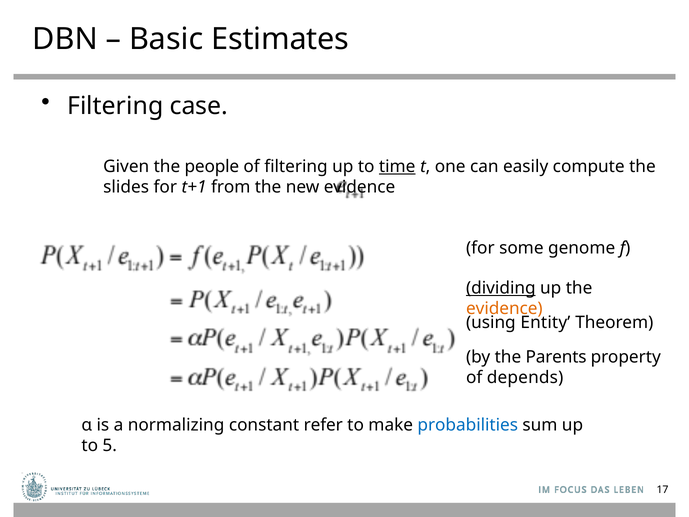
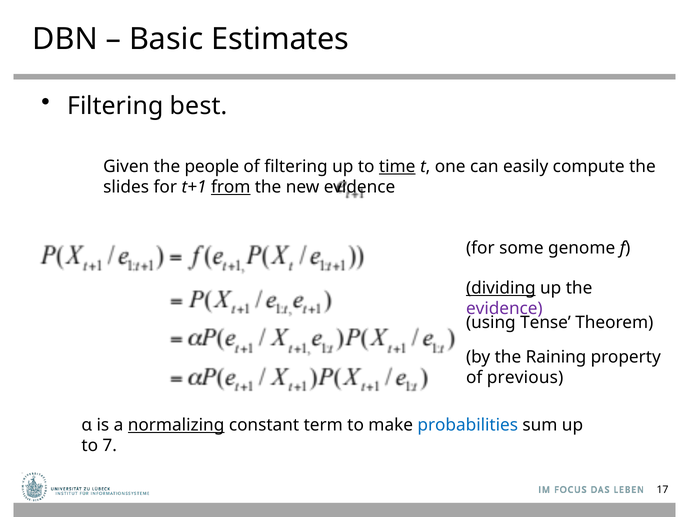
case: case -> best (199, 106)
from underline: none -> present (231, 187)
evidence colour: orange -> purple (504, 309)
Entity: Entity -> Tense (546, 322)
Parents: Parents -> Raining (556, 357)
depends: depends -> previous (525, 378)
normalizing underline: none -> present (176, 425)
refer: refer -> term (323, 425)
5: 5 -> 7 (110, 445)
